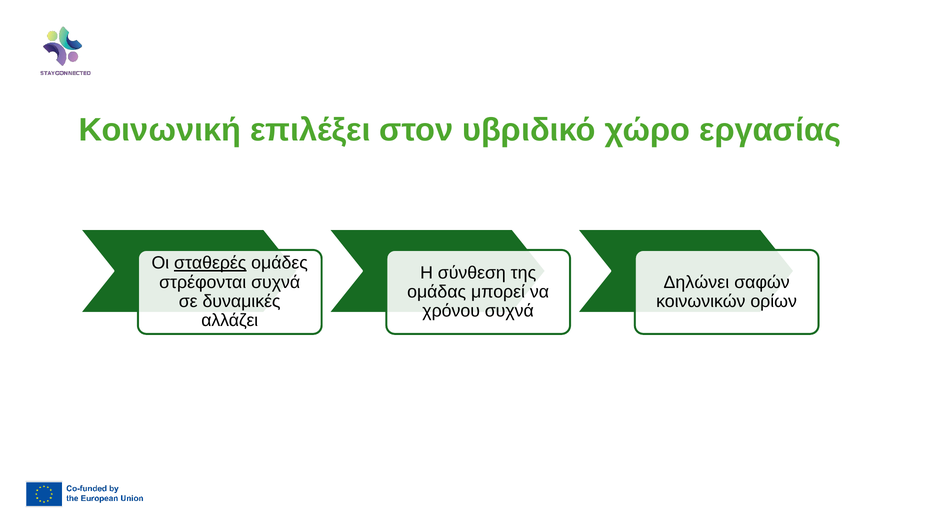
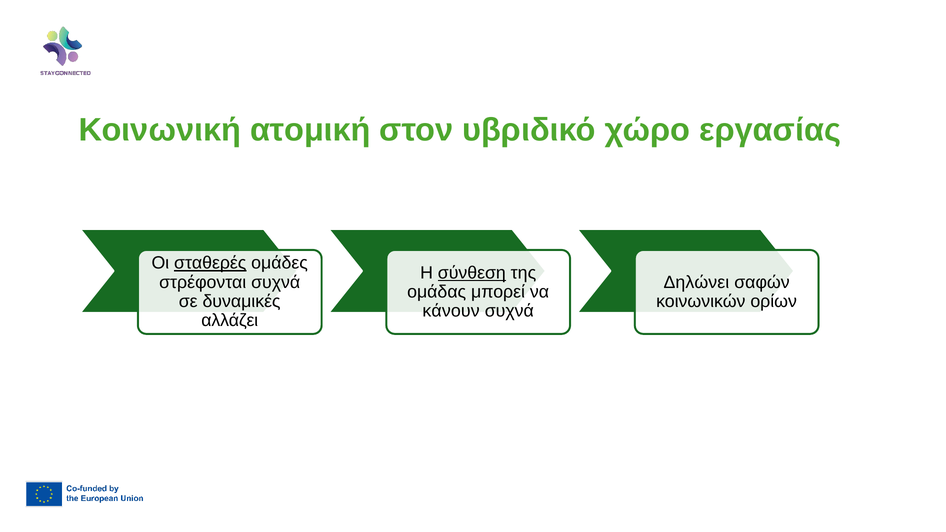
επιλέξει: επιλέξει -> ατομική (310, 130)
σύνθεση underline: none -> present (472, 273)
χρόνου: χρόνου -> κάνουν (451, 311)
